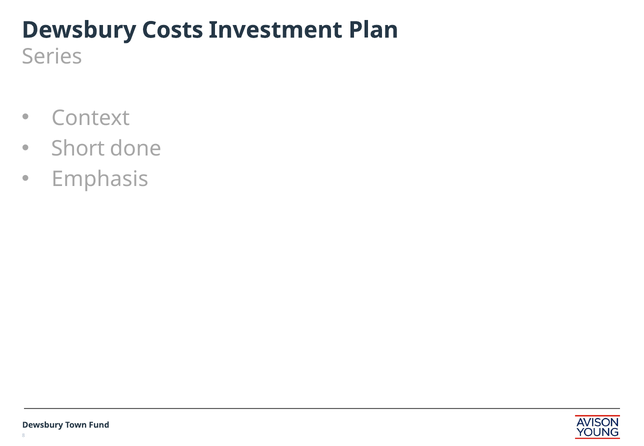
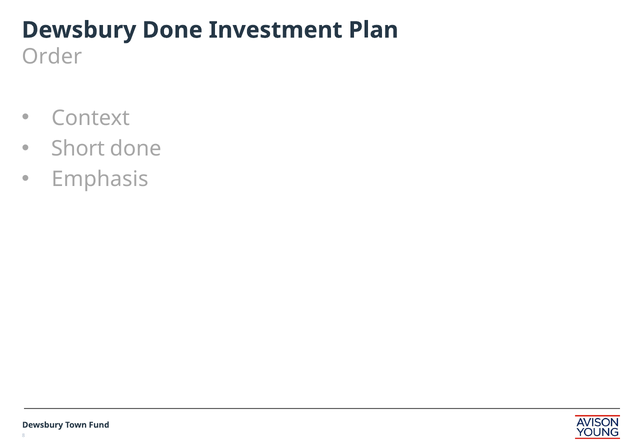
Dewsbury Costs: Costs -> Done (172, 30)
Series: Series -> Order (52, 56)
